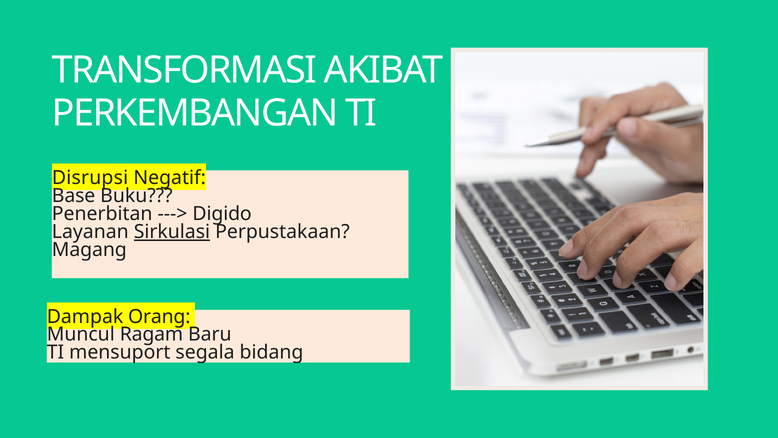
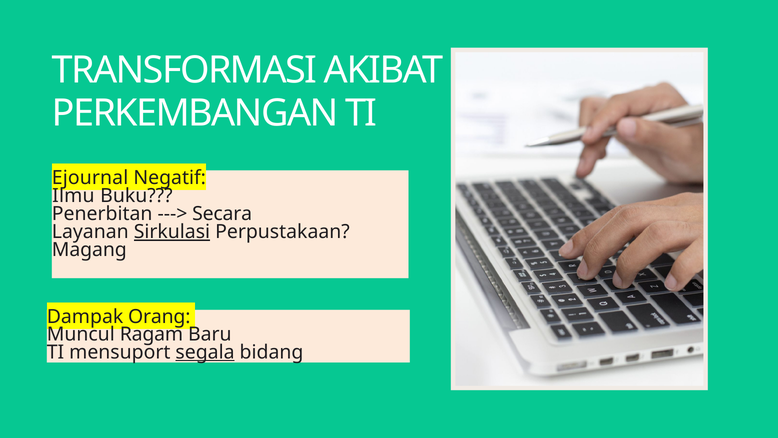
Disrupsi: Disrupsi -> Ejournal (90, 178)
Base: Base -> Ilmu (73, 196)
Digido: Digido -> Secara (222, 214)
segala underline: none -> present (205, 352)
